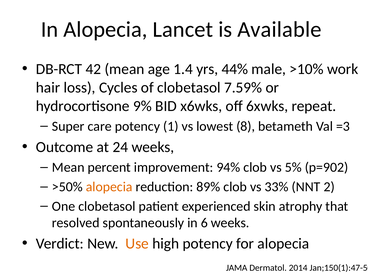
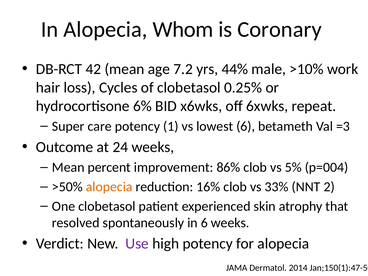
Lancet: Lancet -> Whom (183, 29)
Available: Available -> Coronary (279, 29)
1.4: 1.4 -> 7.2 (183, 69)
7.59%: 7.59% -> 0.25% (243, 88)
9%: 9% -> 6% (142, 106)
lowest 8: 8 -> 6 (246, 126)
94%: 94% -> 86% (228, 167)
p=902: p=902 -> p=004 (326, 167)
89%: 89% -> 16% (208, 187)
Use colour: orange -> purple (137, 244)
